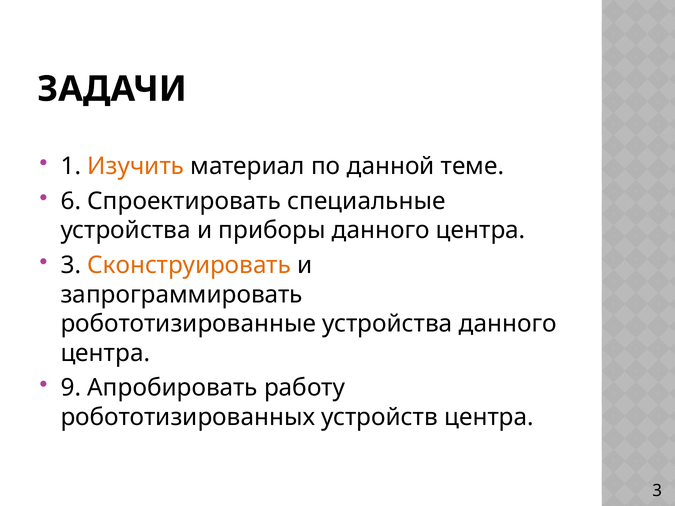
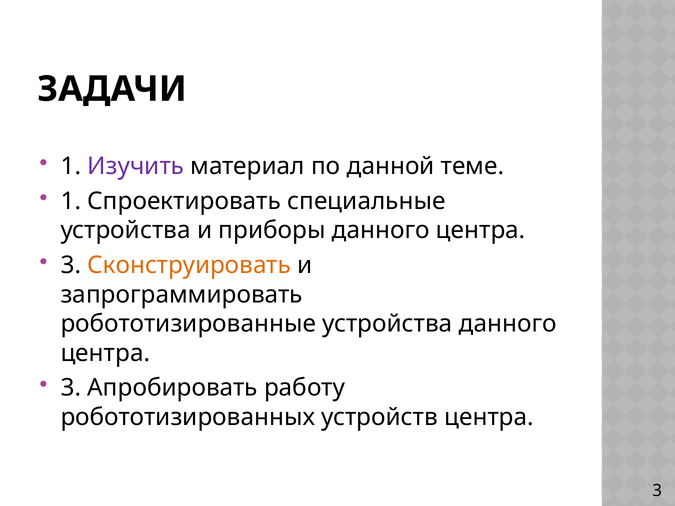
Изучить colour: orange -> purple (136, 166)
6: 6 -> 1 (71, 201)
9: 9 -> 3 (71, 388)
